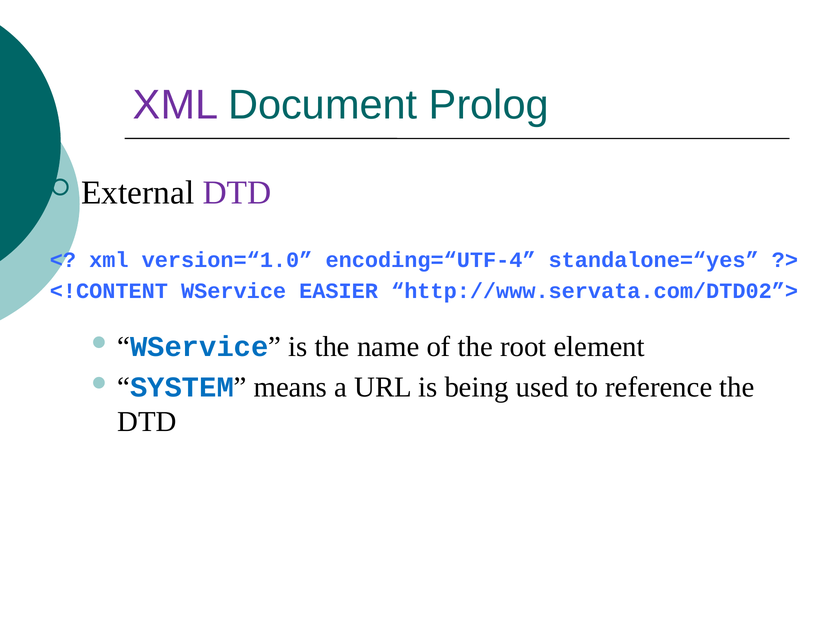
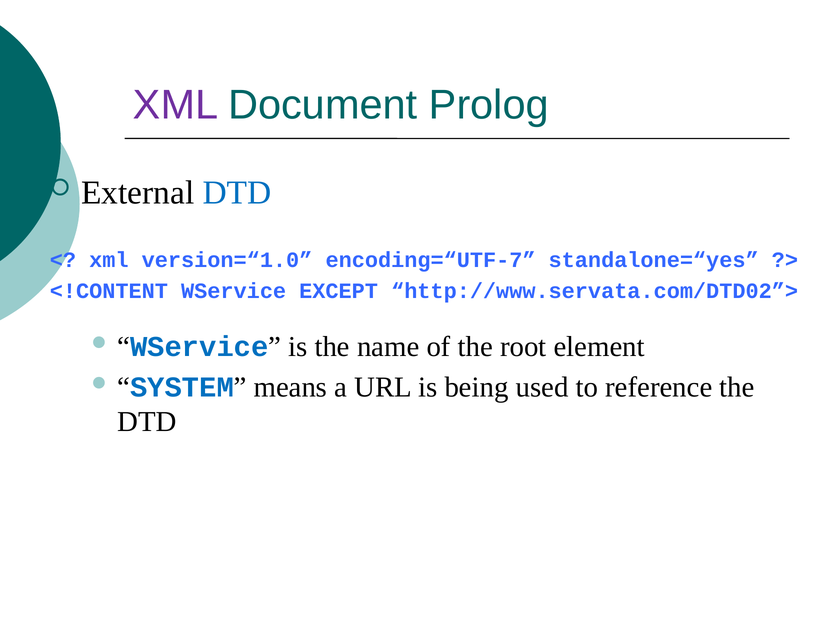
DTD colour: purple -> blue (237, 193)
encoding=“UTF-4: encoding=“UTF-4 -> encoding=“UTF-7 (431, 260)
EASIER: EASIER -> EXCEPT (339, 291)
